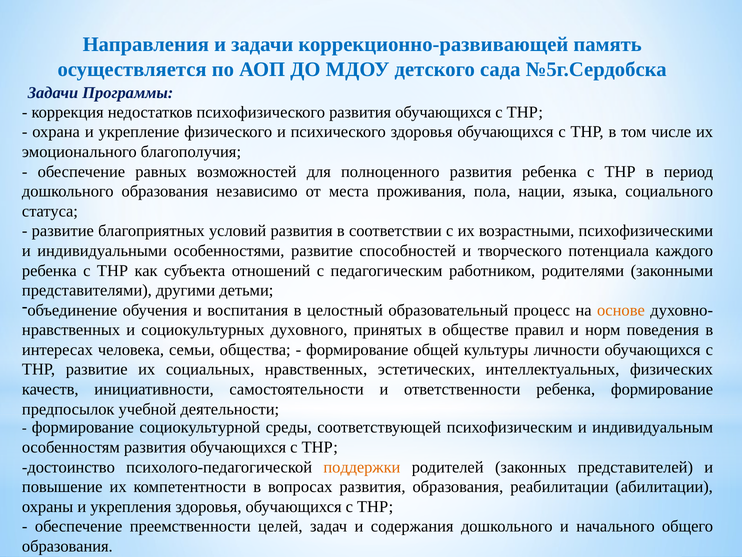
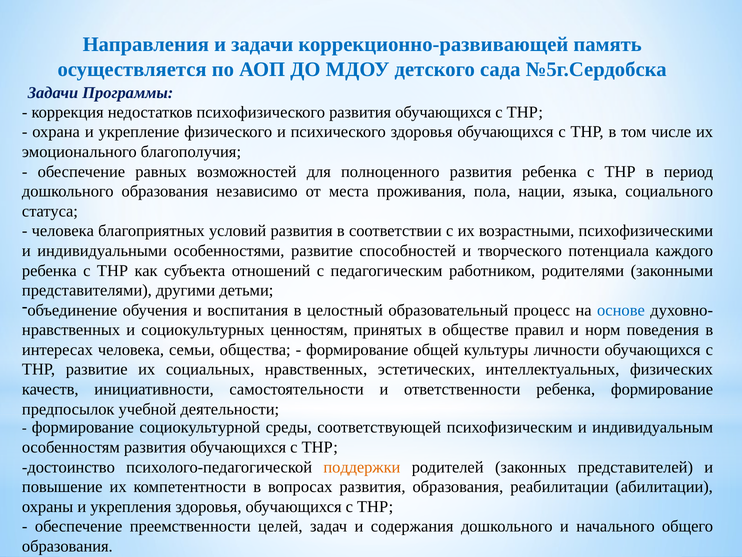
развитие: развитие -> человека (63, 231)
основе colour: orange -> blue (621, 310)
духовного: духовного -> ценностям (309, 330)
